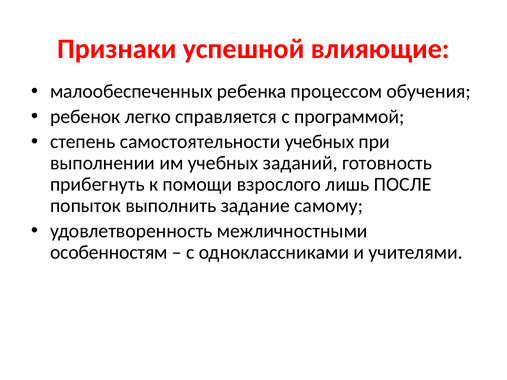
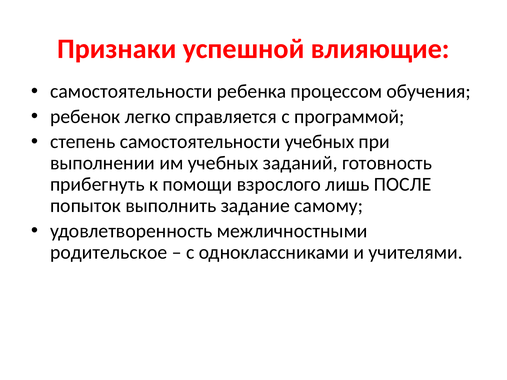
малообеспеченных: малообеспеченных -> самостоятельности (131, 91)
особенностям: особенностям -> родительское (109, 252)
